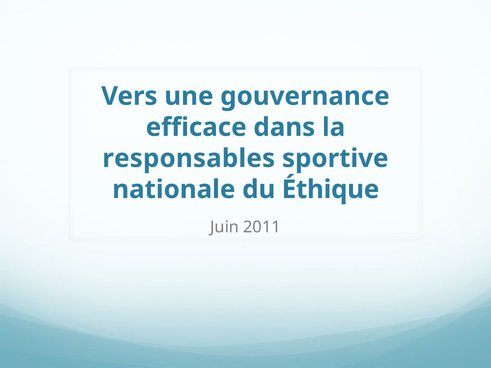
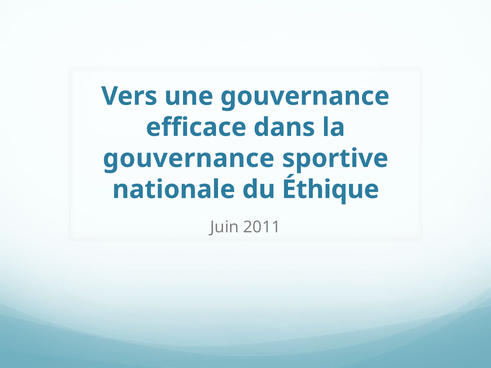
responsables: responsables -> gouvernance (189, 159)
